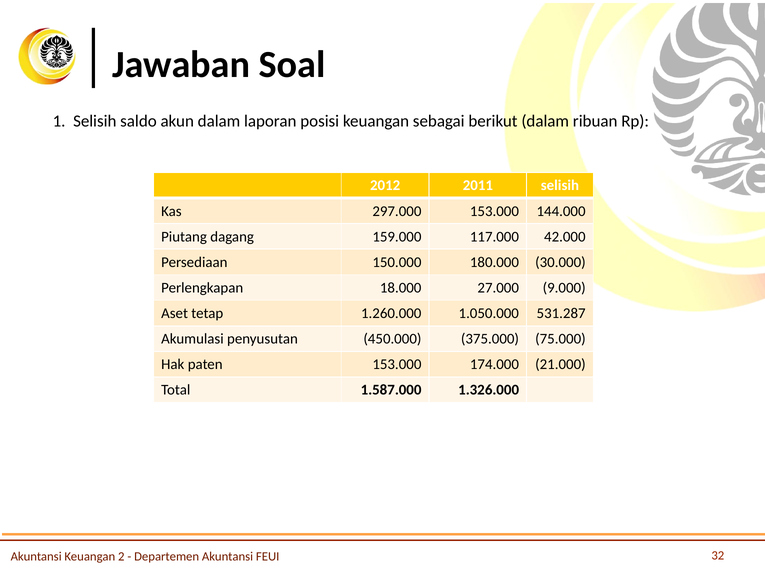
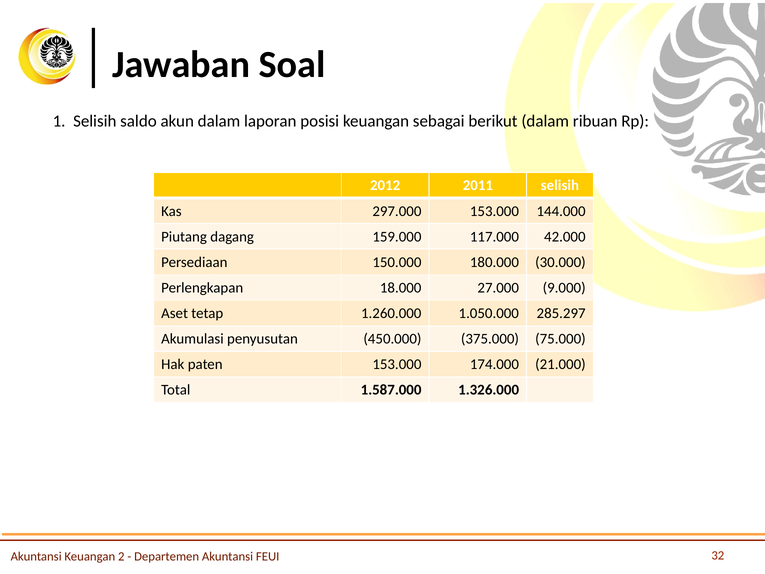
531.287: 531.287 -> 285.297 (561, 313)
